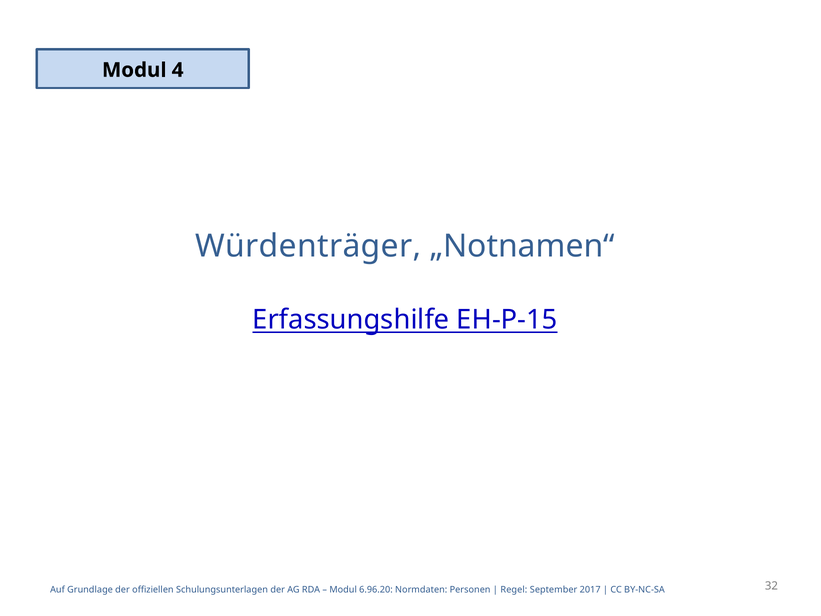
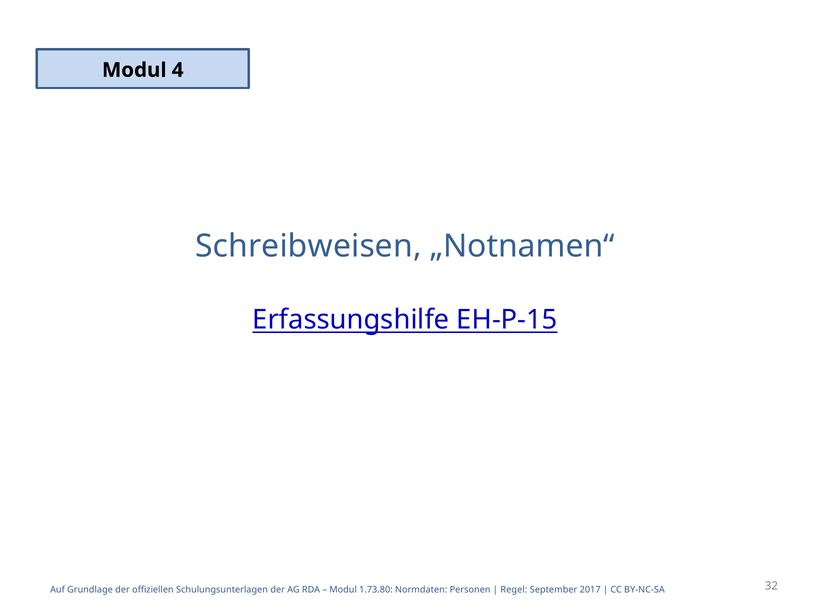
Würdenträger: Würdenträger -> Schreibweisen (308, 246)
6.96.20: 6.96.20 -> 1.73.80 (376, 590)
